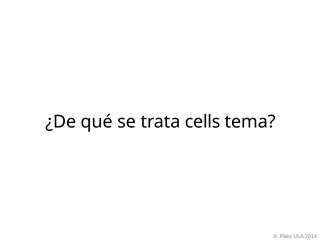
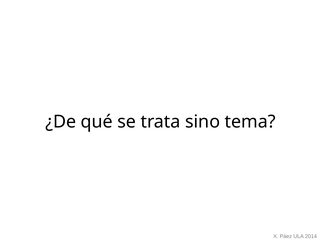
cells: cells -> sino (203, 122)
